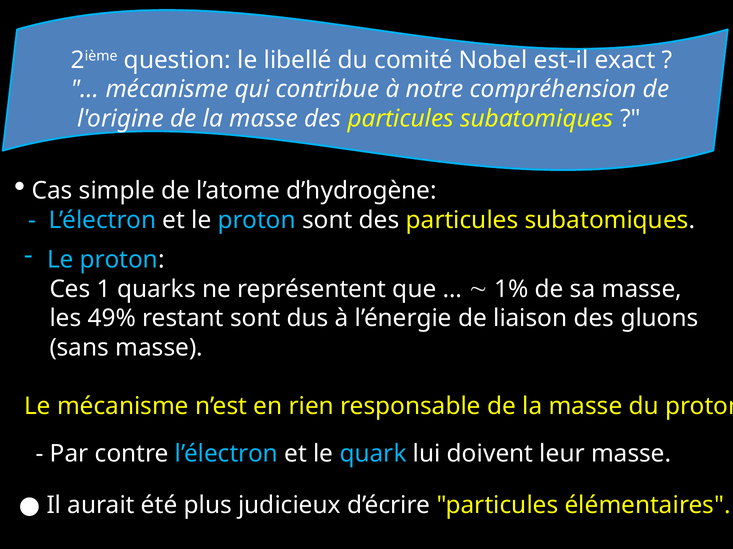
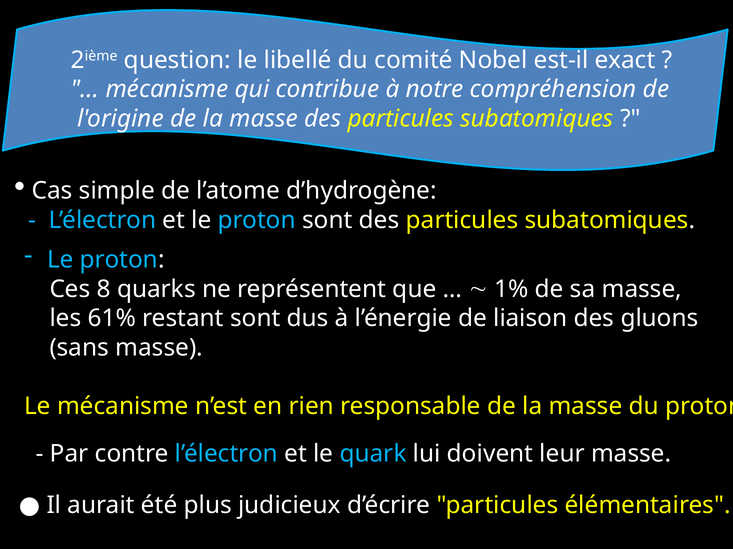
1: 1 -> 8 (104, 290)
49%: 49% -> 61% (112, 319)
